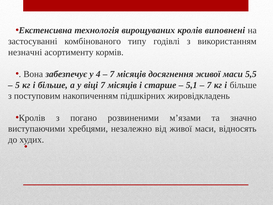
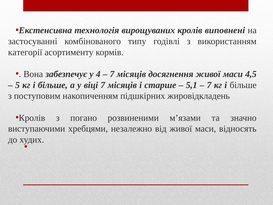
незначні: незначні -> категорії (25, 52)
5,5: 5,5 -> 4,5 (251, 74)
